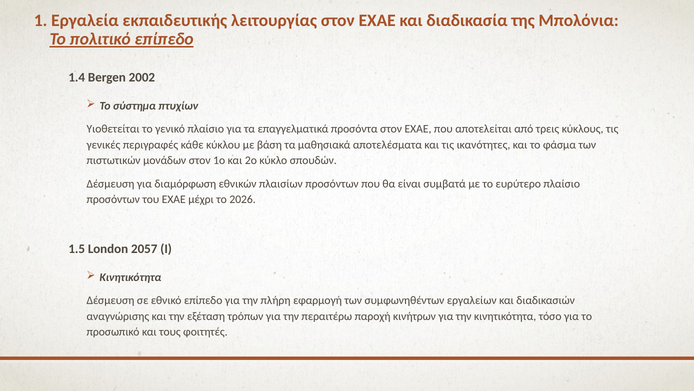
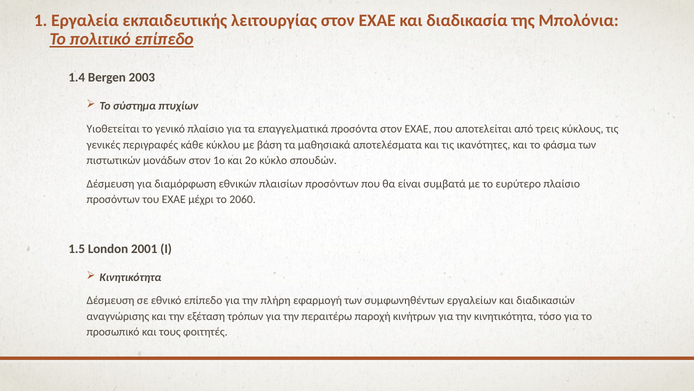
2002: 2002 -> 2003 (142, 77)
2026: 2026 -> 2060 (243, 199)
2057: 2057 -> 2001 (144, 249)
